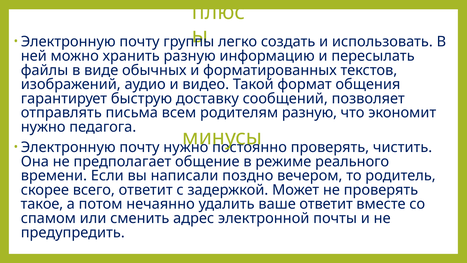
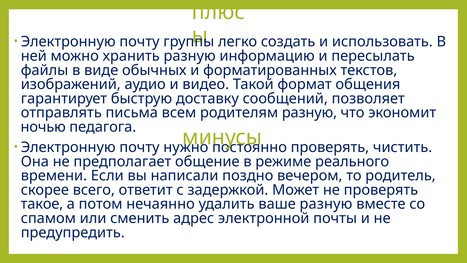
нужно: нужно -> ночью (43, 127)
ваше ответит: ответит -> разную (326, 204)
